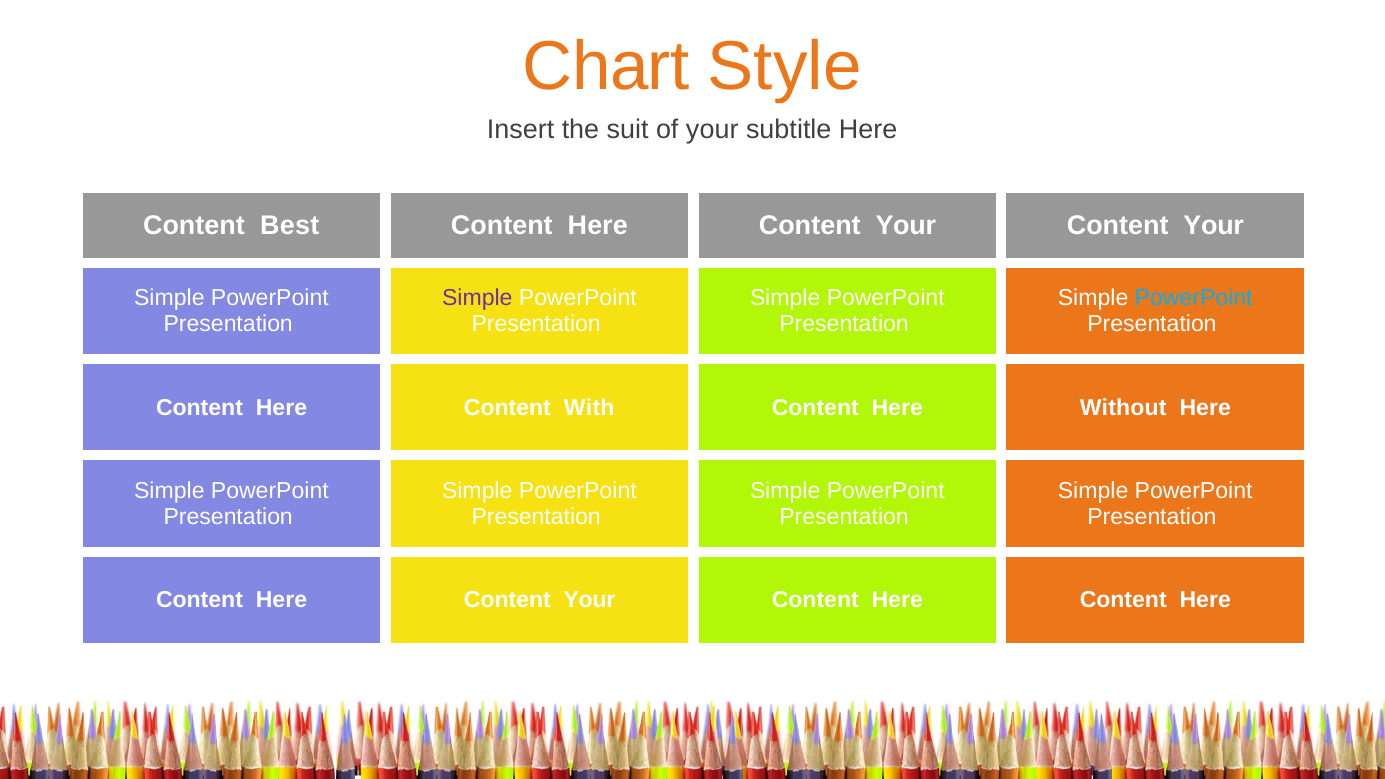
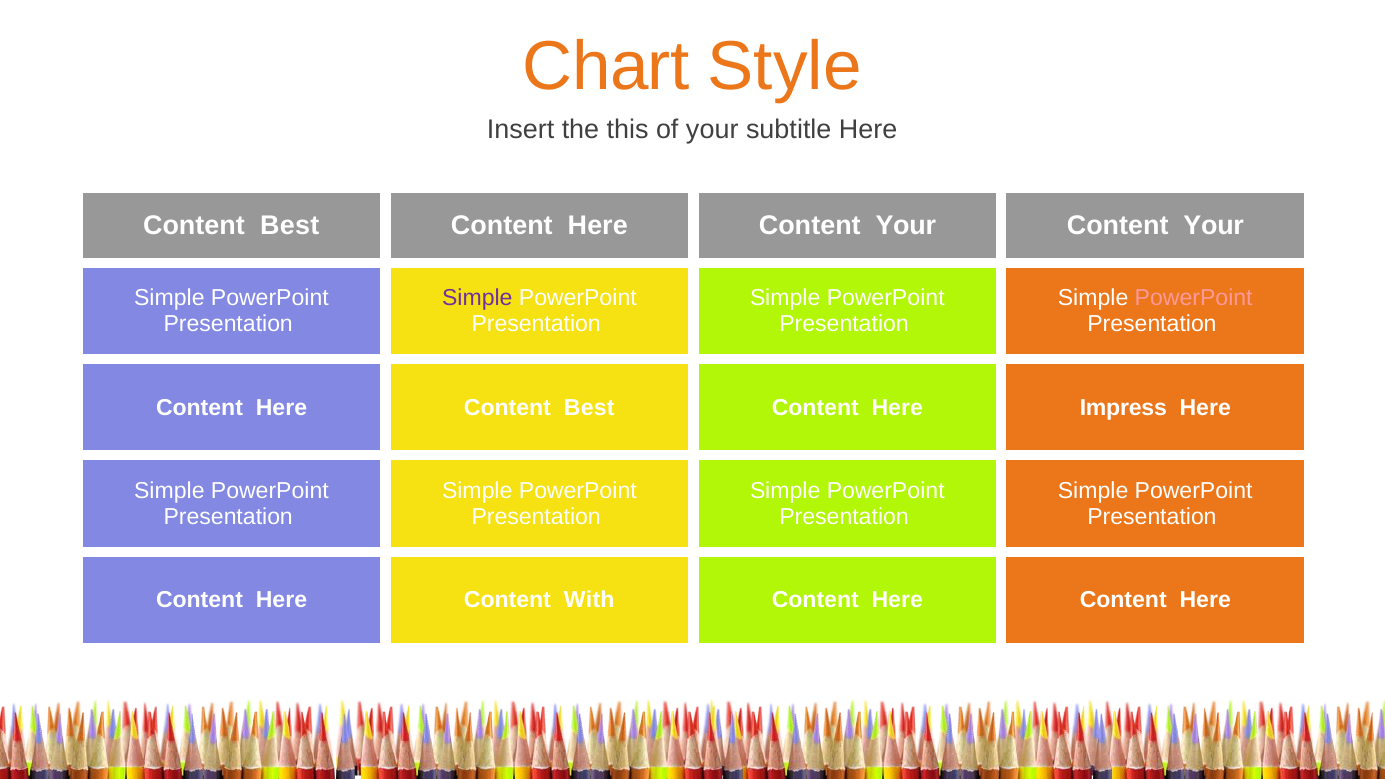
suit: suit -> this (628, 130)
PowerPoint colour: light blue -> pink (1194, 298)
Content Here Content With: With -> Best (589, 408)
Without: Without -> Impress (1123, 408)
Your: Your -> With (589, 600)
